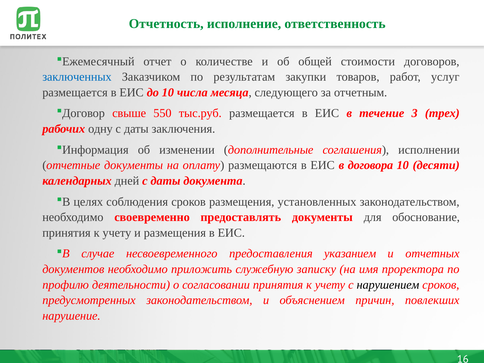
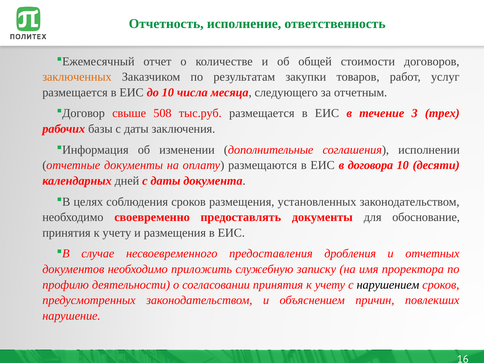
заключенных colour: blue -> orange (77, 77)
550: 550 -> 508 (162, 113)
одну: одну -> базы (100, 129)
указанием: указанием -> дробления (350, 254)
